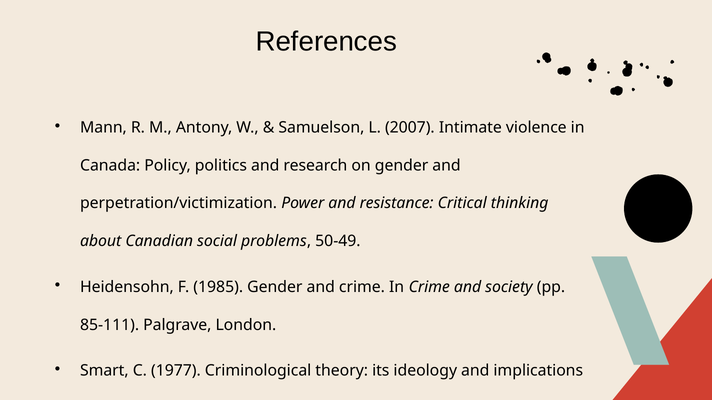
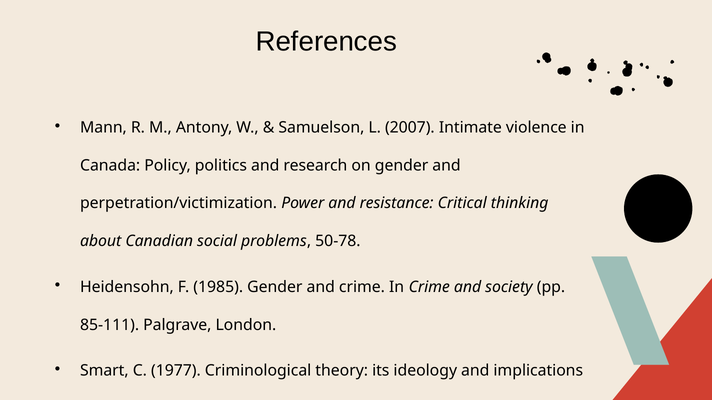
50-49: 50-49 -> 50-78 (338, 241)
